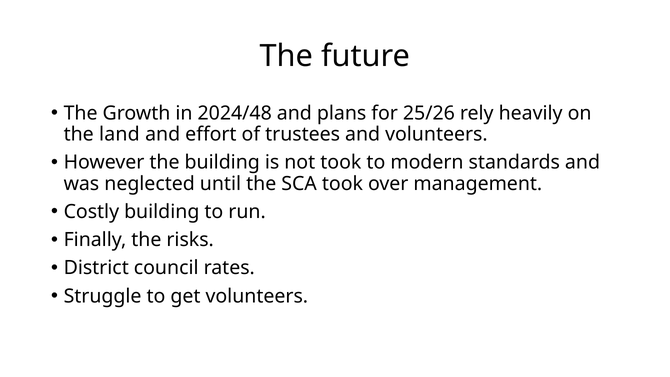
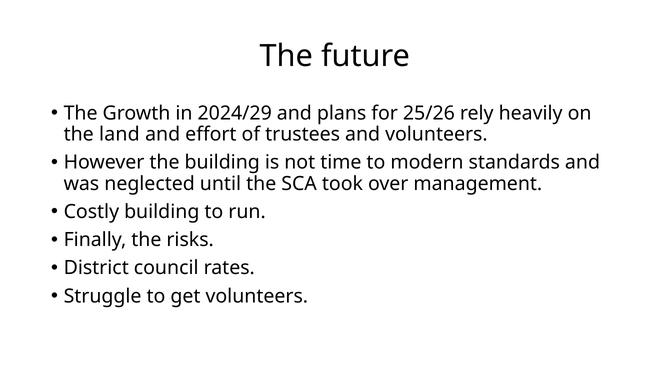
2024/48: 2024/48 -> 2024/29 (235, 113)
not took: took -> time (341, 162)
